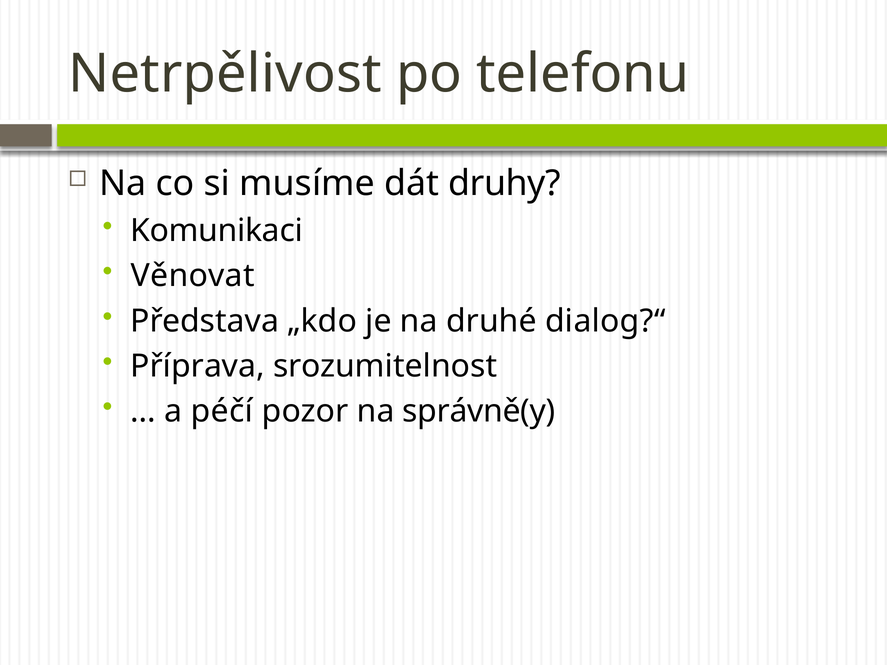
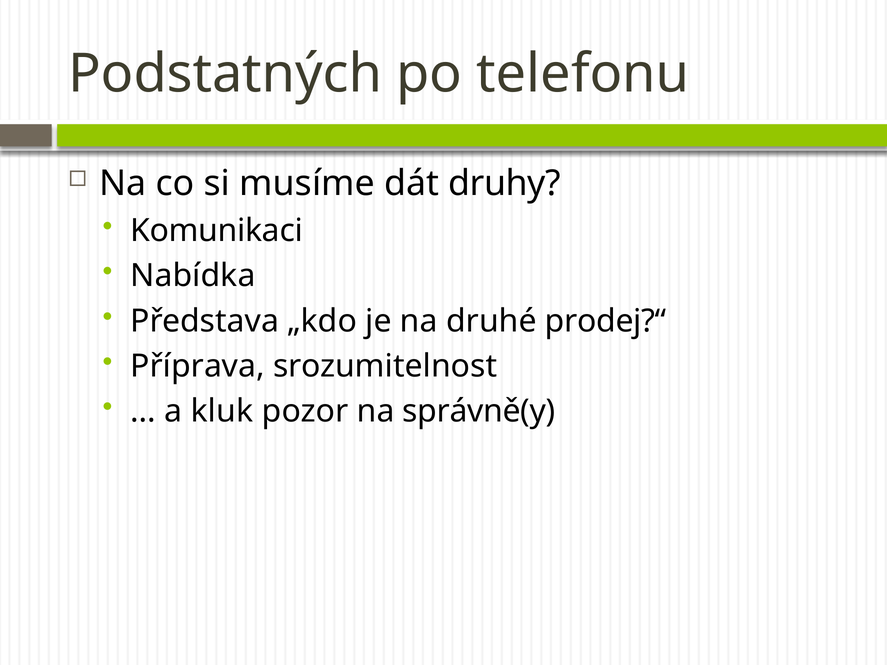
Netrpělivost: Netrpělivost -> Podstatných (225, 74)
Věnovat: Věnovat -> Nabídka (193, 276)
dialog?“: dialog?“ -> prodej?“ (606, 321)
péčí: péčí -> kluk (222, 411)
